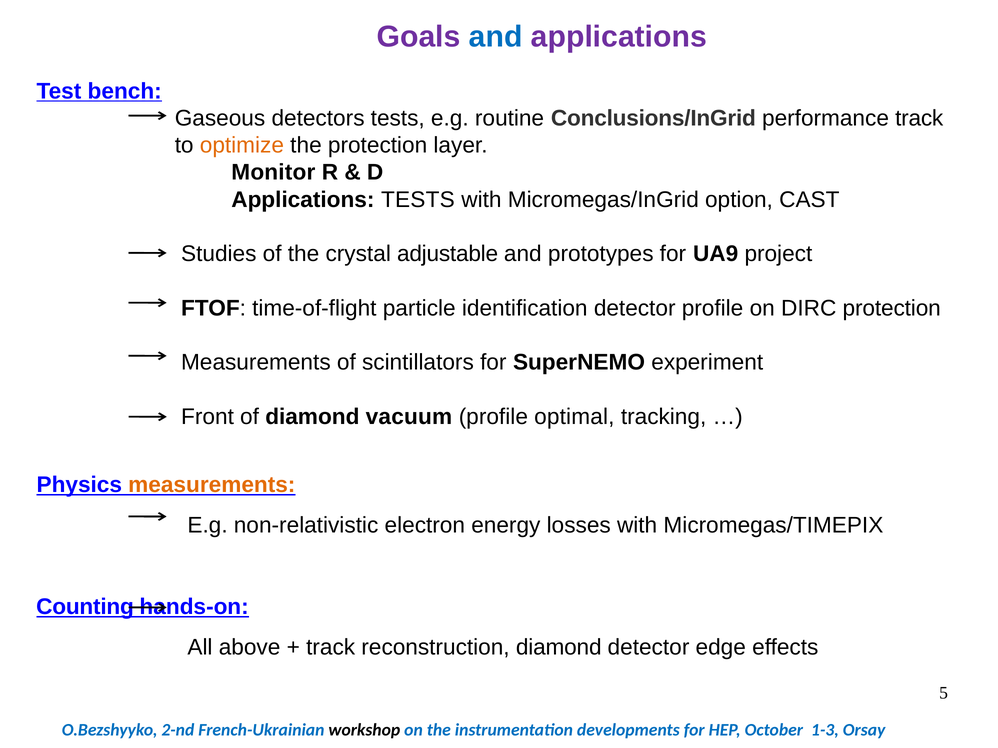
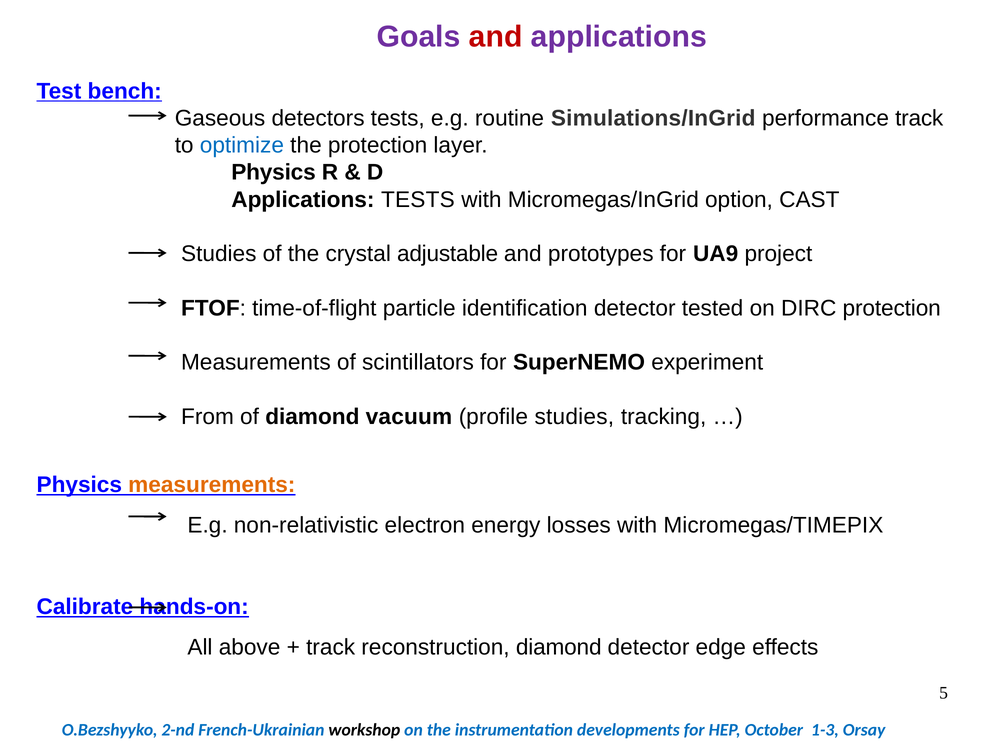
and colour: blue -> red (496, 37)
Conclusions/InGrid: Conclusions/InGrid -> Simulations/InGrid (653, 118)
optimize colour: orange -> blue (242, 145)
Monitor: Monitor -> Physics (274, 173)
detector profile: profile -> tested (713, 308)
Front: Front -> From (208, 417)
profile optimal: optimal -> studies (574, 417)
Counting: Counting -> Calibrate (85, 607)
